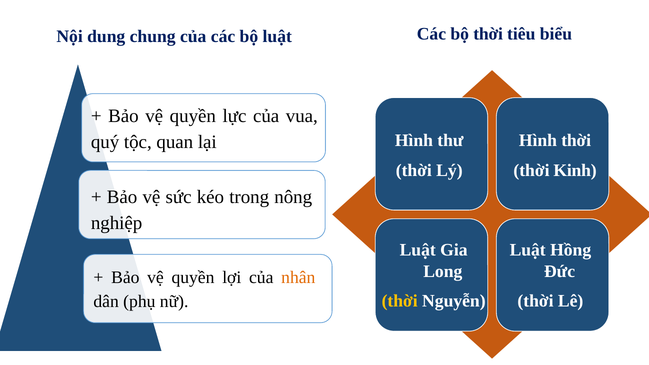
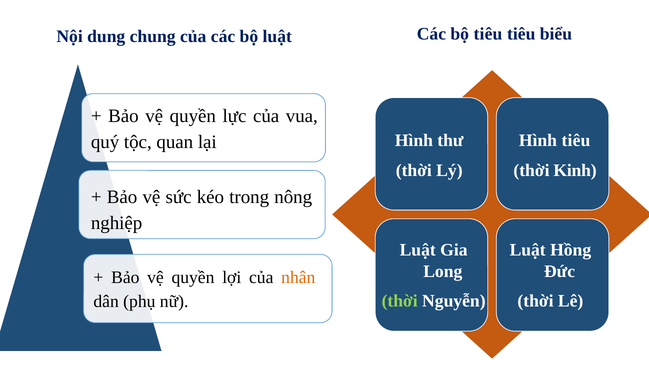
bộ thời: thời -> tiêu (488, 34)
Hình thời: thời -> tiêu (576, 140)
thời colour: yellow -> light green (400, 301)
